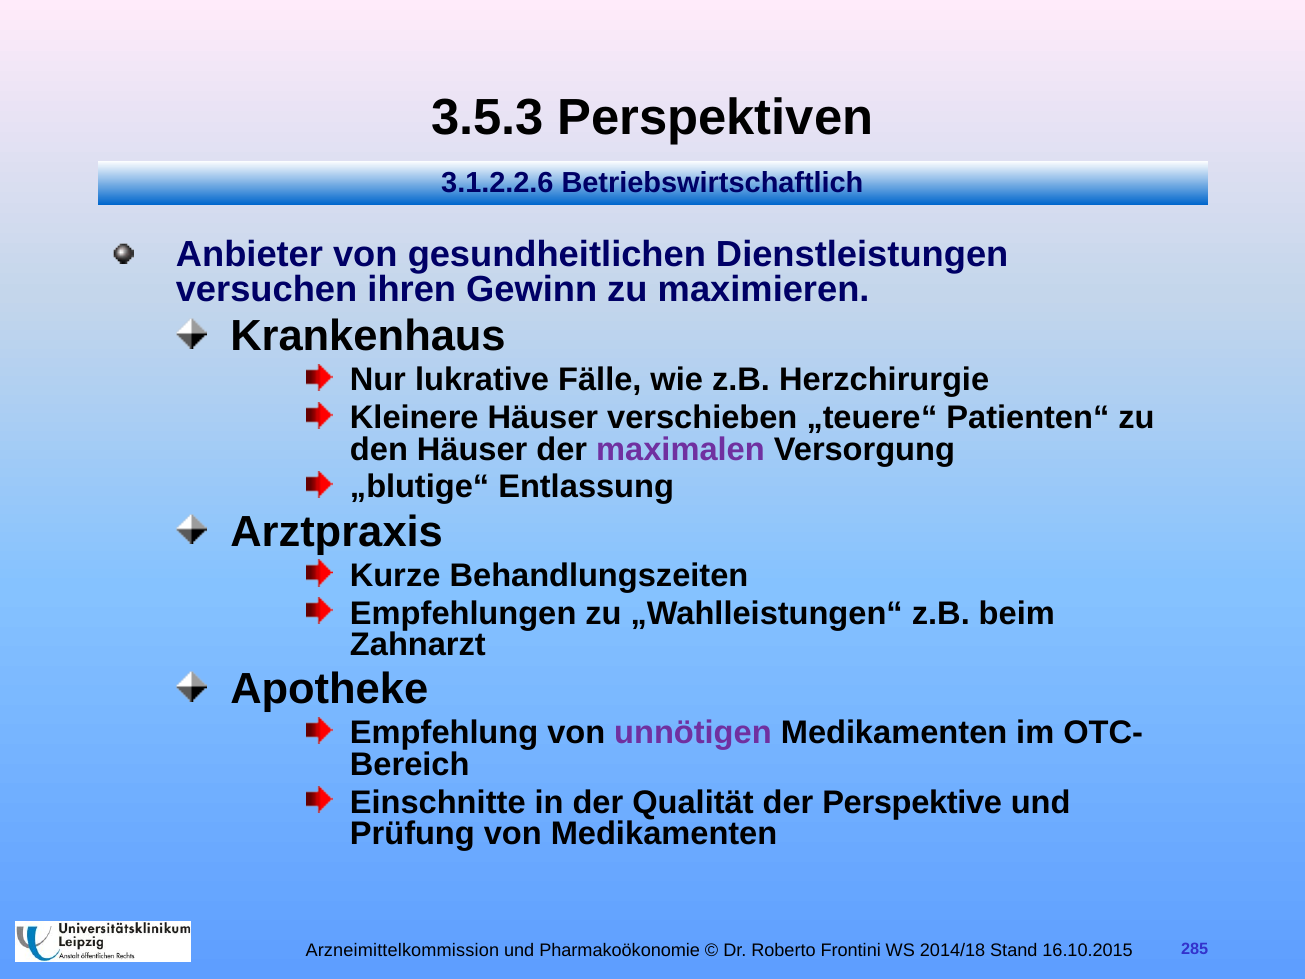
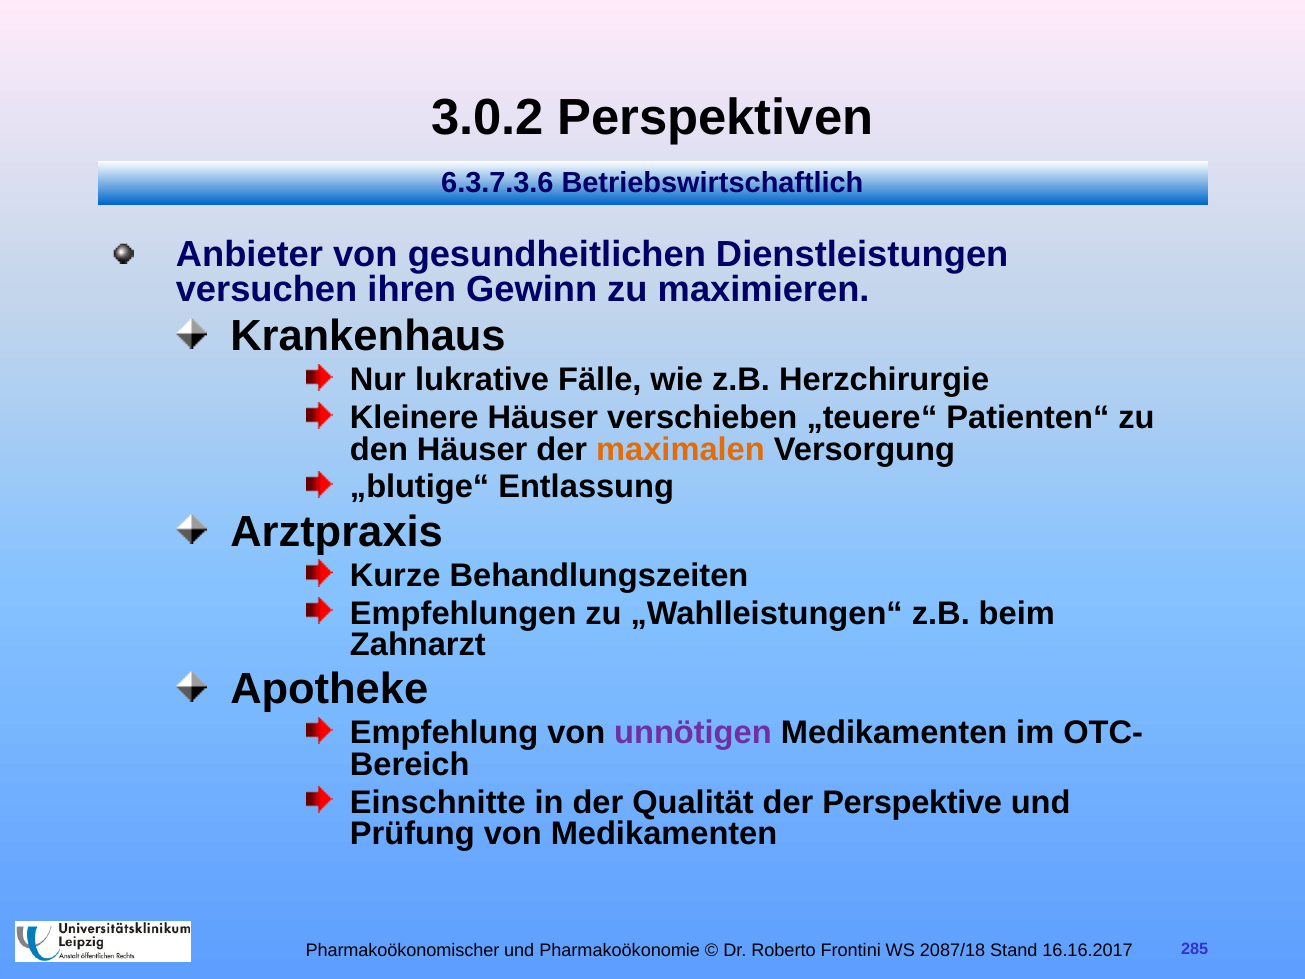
3.5.3: 3.5.3 -> 3.0.2 (488, 118)
3.1.2.2.6: 3.1.2.2.6 -> 6.3.7.3.6 (497, 182)
maximalen colour: purple -> orange (680, 449)
Arzneimittelkommission: Arzneimittelkommission -> Pharmakoökonomischer (402, 950)
2014/18: 2014/18 -> 2087/18 (953, 950)
16.10.2015: 16.10.2015 -> 16.16.2017 (1088, 950)
